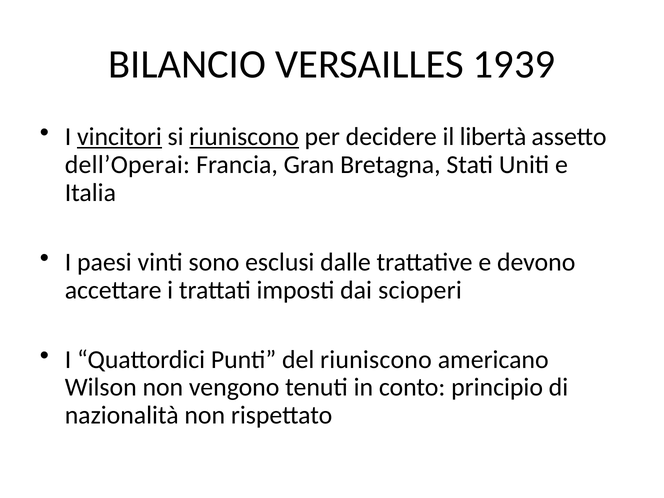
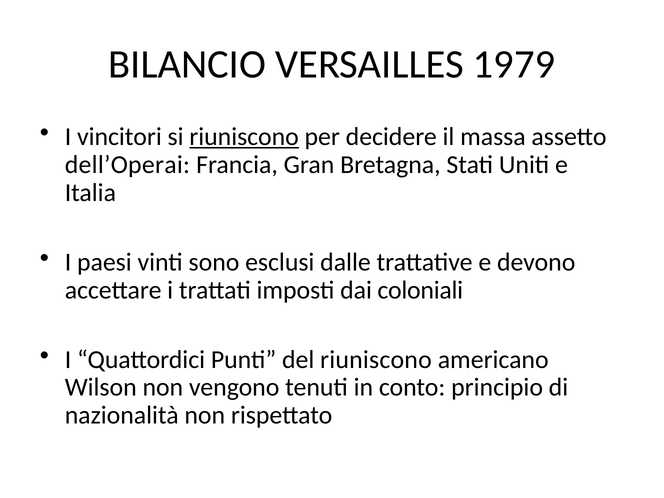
1939: 1939 -> 1979 (514, 64)
vincitori underline: present -> none (119, 137)
libertà: libertà -> massa (493, 137)
scioperi: scioperi -> coloniali (420, 290)
